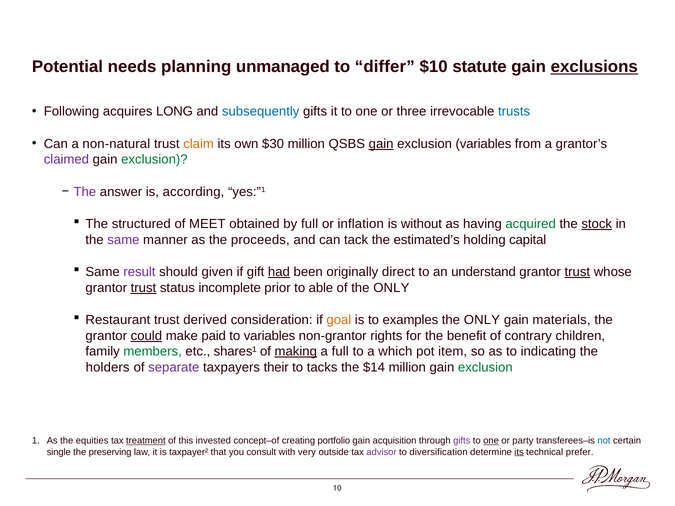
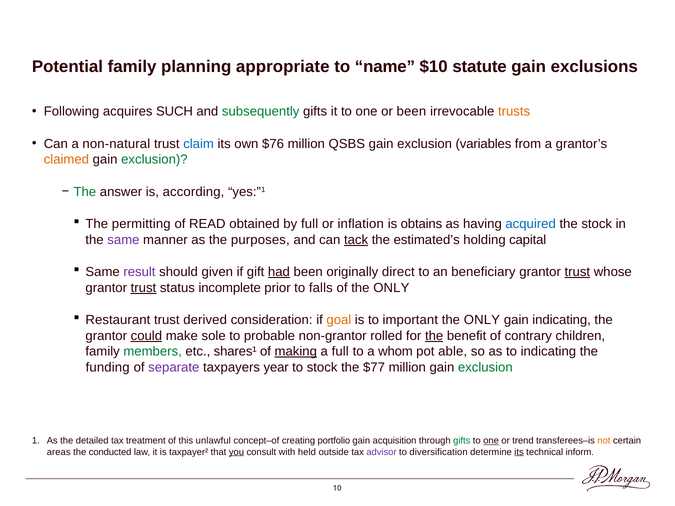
Potential needs: needs -> family (132, 67)
unmanaged: unmanaged -> appropriate (283, 67)
differ: differ -> name (385, 67)
exclusions underline: present -> none (594, 67)
LONG: LONG -> SUCH (174, 112)
subsequently colour: blue -> green (261, 112)
or three: three -> been (411, 112)
trusts colour: blue -> orange (514, 112)
claim colour: orange -> blue (199, 144)
$30: $30 -> $76 (273, 144)
gain underline: present -> none (381, 144)
claimed colour: purple -> orange (66, 160)
The colour: purple -> green (85, 192)
structured: structured -> permitting (141, 224)
MEET: MEET -> READ (207, 224)
without: without -> obtains (421, 224)
acquired colour: green -> blue (531, 224)
stock underline: present -> none (597, 224)
proceeds: proceeds -> purposes (260, 240)
tack underline: none -> present (356, 240)
understand: understand -> beneficiary (483, 272)
able: able -> falls (321, 288)
examples: examples -> important (410, 320)
gain materials: materials -> indicating (562, 320)
paid: paid -> sole (214, 336)
to variables: variables -> probable (269, 336)
rights: rights -> rolled (386, 336)
the underline: none -> present (434, 336)
which: which -> whom (395, 352)
item: item -> able (453, 352)
holders: holders -> funding (108, 367)
their: their -> year (276, 367)
to tacks: tacks -> stock (322, 367)
$14: $14 -> $77 (374, 367)
equities: equities -> detailed (92, 441)
treatment underline: present -> none (146, 441)
invested: invested -> unlawful (213, 441)
gifts colour: purple -> green (462, 441)
party: party -> trend (523, 441)
not colour: blue -> orange (604, 441)
single: single -> areas (59, 452)
preserving: preserving -> conducted (110, 452)
you underline: none -> present (236, 452)
very: very -> held (307, 452)
prefer: prefer -> inform (580, 452)
